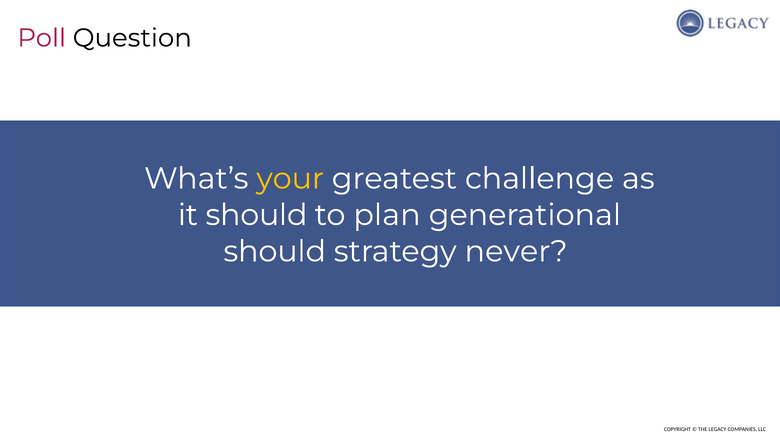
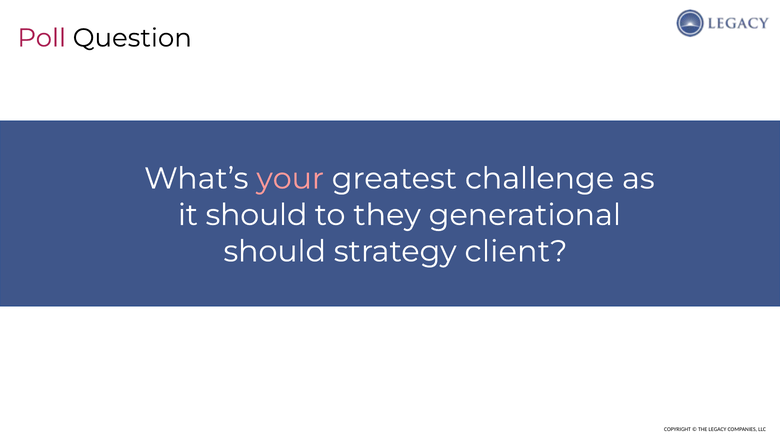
your colour: yellow -> pink (290, 178)
plan: plan -> they (387, 215)
never: never -> client (516, 251)
